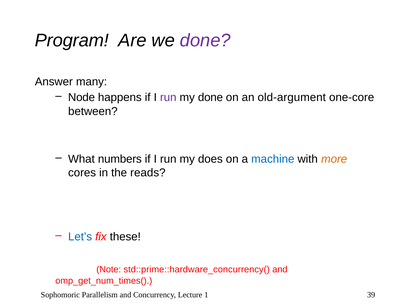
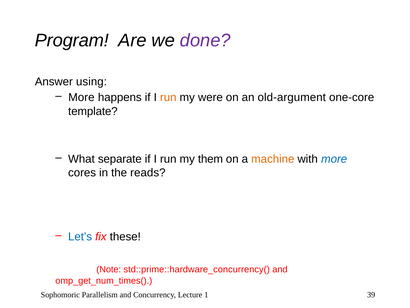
many: many -> using (91, 81)
Node: Node -> More (81, 97)
run colour: purple -> orange (168, 97)
my done: done -> were (210, 97)
between: between -> template (93, 111)
numbers: numbers -> separate (120, 159)
does: does -> them (210, 159)
machine colour: blue -> orange (273, 159)
more colour: orange -> blue (334, 159)
